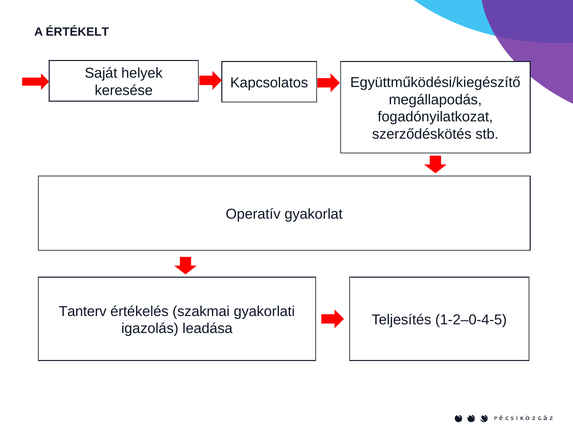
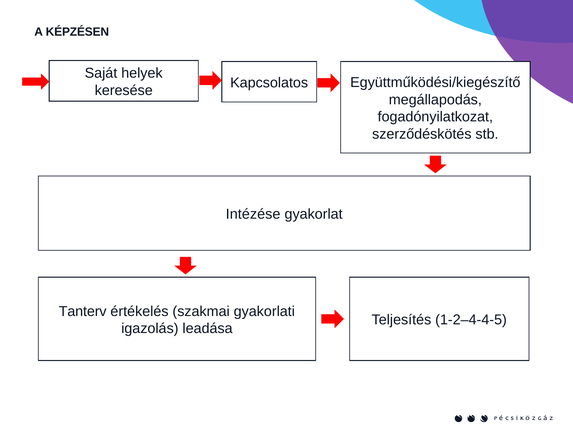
ÉRTÉKELT: ÉRTÉKELT -> KÉPZÉSEN (77, 32)
Operatív: Operatív -> Intézése (253, 214)
1-2–0-4-5: 1-2–0-4-5 -> 1-2–4-4-5 (471, 320)
